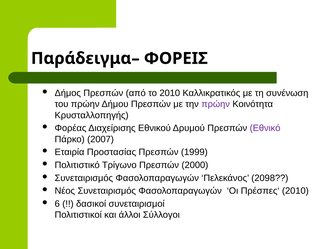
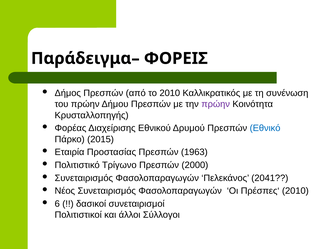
Εθνικό colour: purple -> blue (265, 128)
2007: 2007 -> 2015 (101, 139)
1999: 1999 -> 1963 (194, 152)
2098: 2098 -> 2041 (270, 178)
